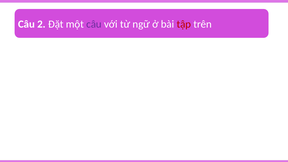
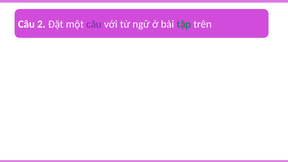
tập colour: red -> green (184, 24)
